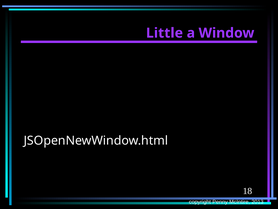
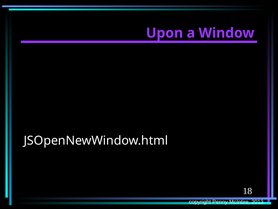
Little: Little -> Upon (165, 33)
